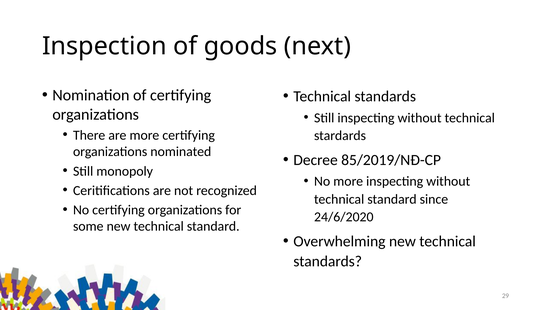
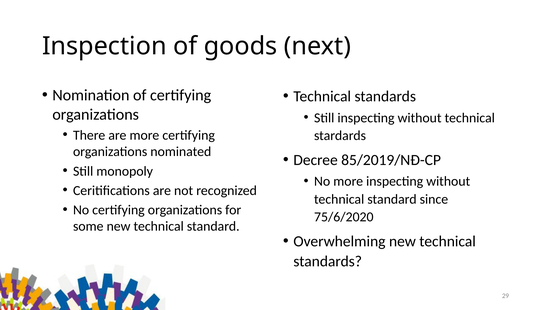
24/6/2020: 24/6/2020 -> 75/6/2020 (344, 217)
